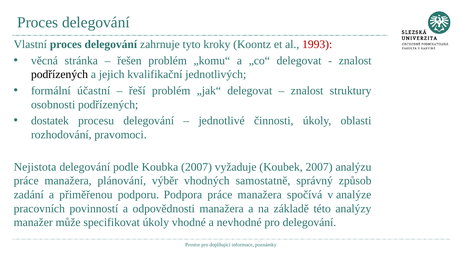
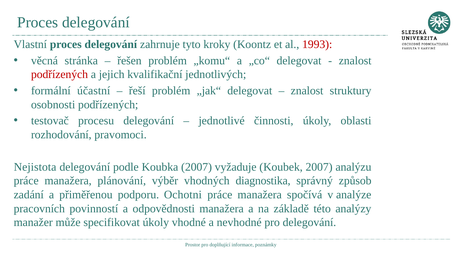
podřízených colour: black -> red (60, 74)
dostatek: dostatek -> testovač (50, 121)
samostatně: samostatně -> diagnostika (263, 181)
Podpora: Podpora -> Ochotni (183, 195)
